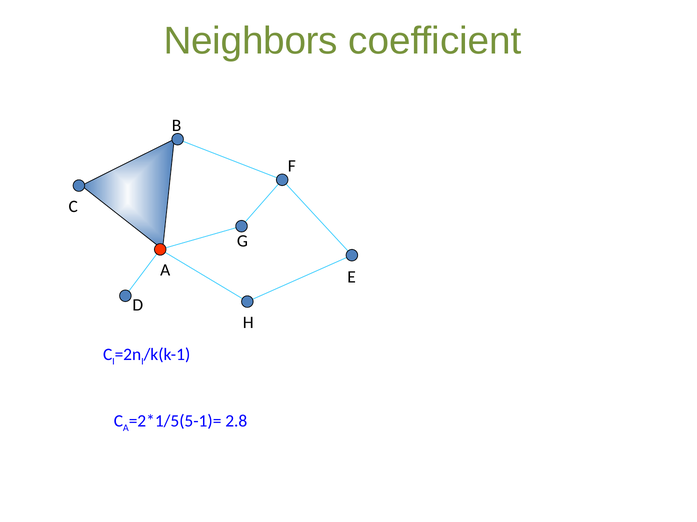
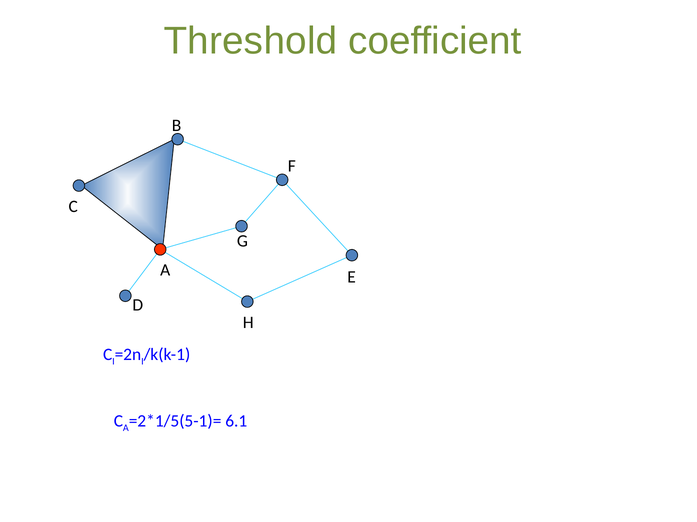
Neighbors: Neighbors -> Threshold (250, 41)
2.8: 2.8 -> 6.1 (236, 422)
